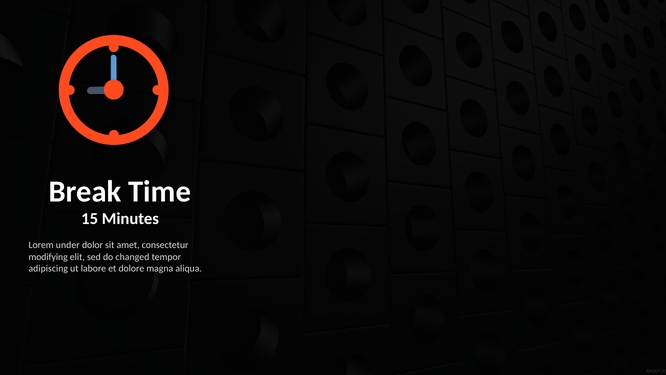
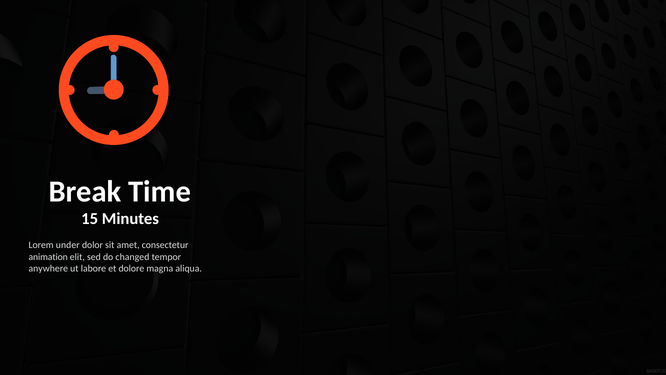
modifying: modifying -> animation (48, 257)
adipiscing: adipiscing -> anywhere (48, 268)
